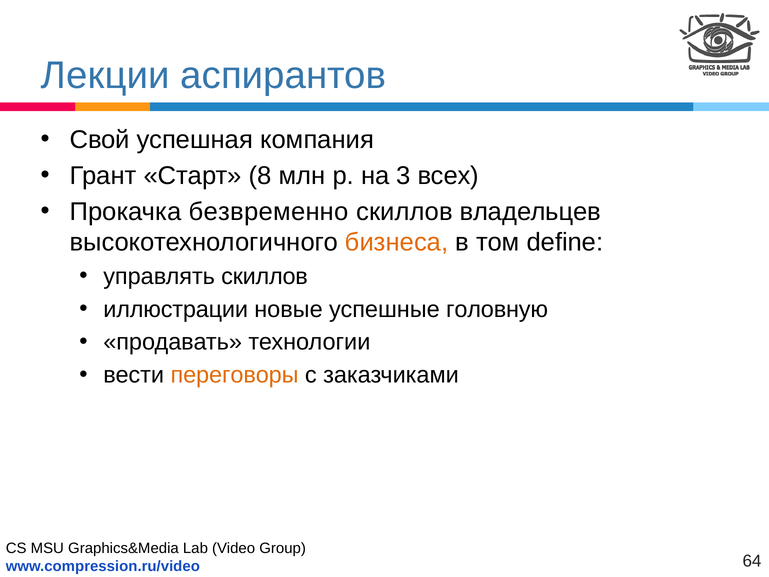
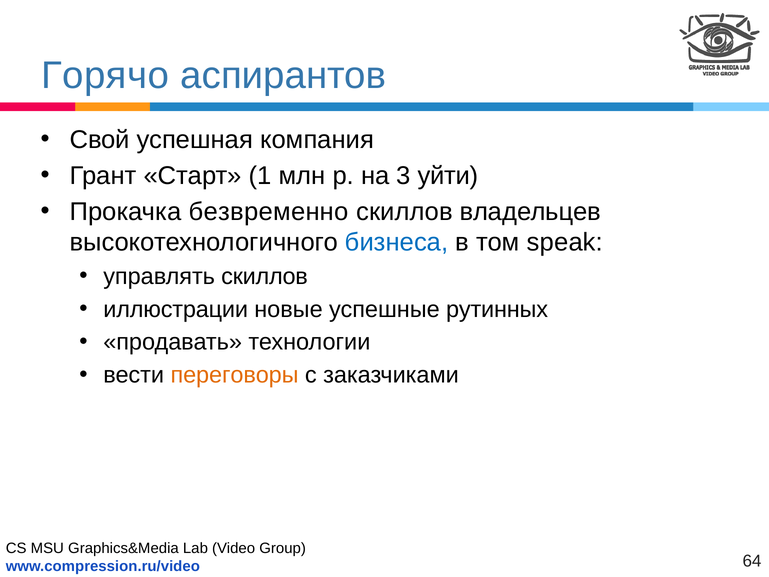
Лекции: Лекции -> Горячо (105, 75)
8: 8 -> 1 (260, 176)
всех: всех -> уйти (448, 176)
бизнеса colour: orange -> blue (397, 242)
define: define -> speak (565, 242)
головную: головную -> рутинных (497, 309)
